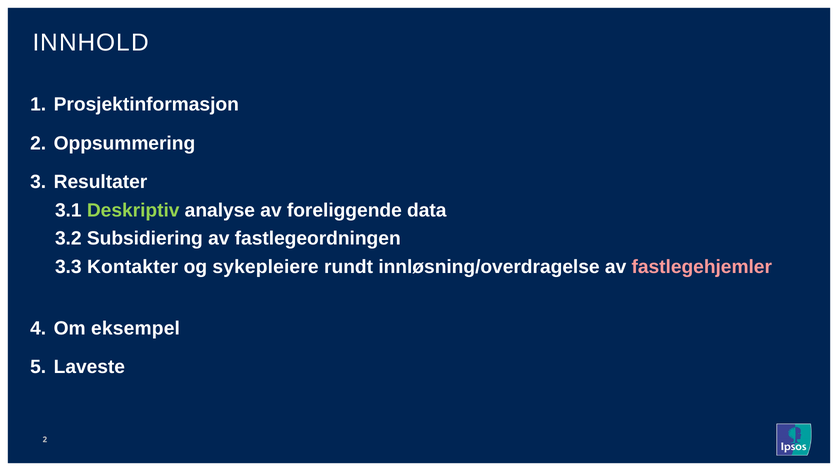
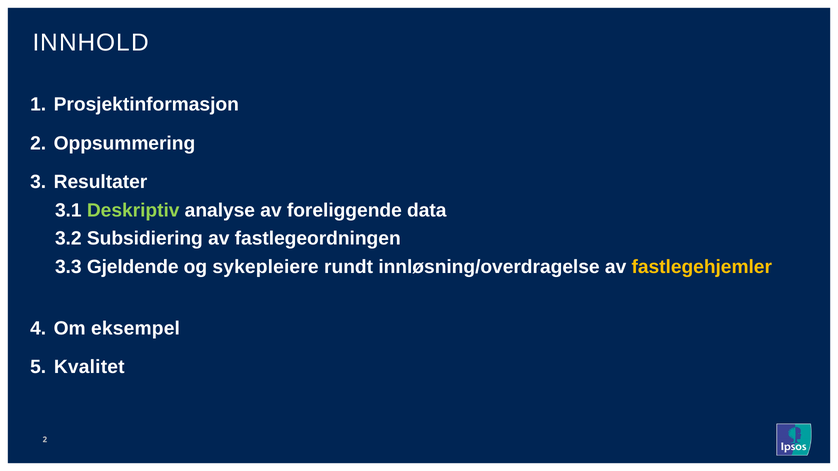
Kontakter: Kontakter -> Gjeldende (133, 267)
fastlegehjemler colour: pink -> yellow (702, 267)
Laveste: Laveste -> Kvalitet (89, 367)
